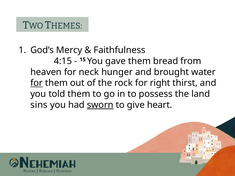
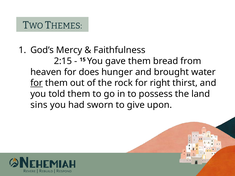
4:15: 4:15 -> 2:15 (63, 61)
neck: neck -> does (89, 72)
sworn underline: present -> none (100, 105)
heart: heart -> upon (160, 105)
